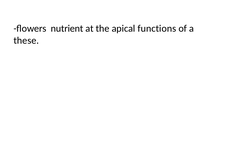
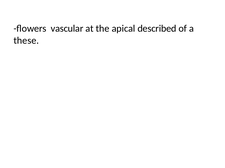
nutrient: nutrient -> vascular (67, 29)
functions: functions -> described (157, 29)
